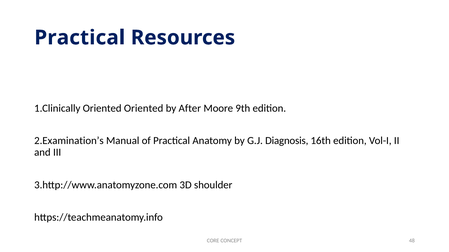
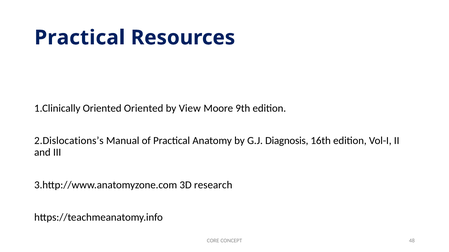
After: After -> View (190, 109)
2.Examination’s: 2.Examination’s -> 2.Dislocations’s (69, 141)
shoulder: shoulder -> research (213, 185)
